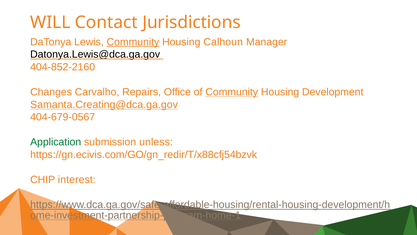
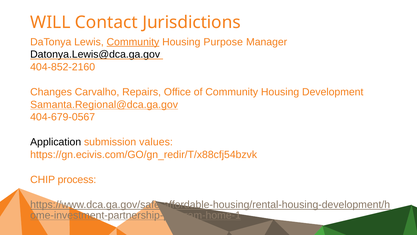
Calhoun: Calhoun -> Purpose (223, 42)
Community underline: present -> none (232, 92)
Samanta.Creating@dca.ga.gov: Samanta.Creating@dca.ga.gov -> Samanta.Regional@dca.ga.gov (104, 104)
Application colour: green -> black (56, 142)
unless: unless -> values (156, 142)
interest: interest -> process (77, 179)
